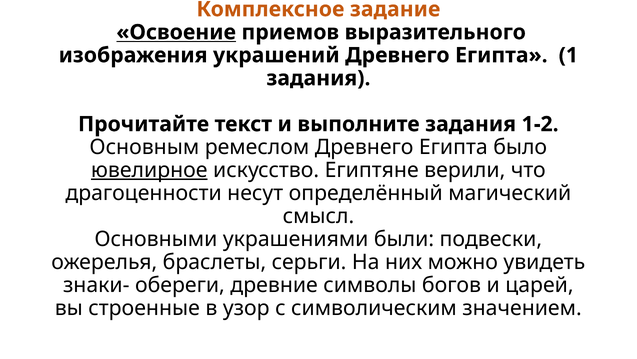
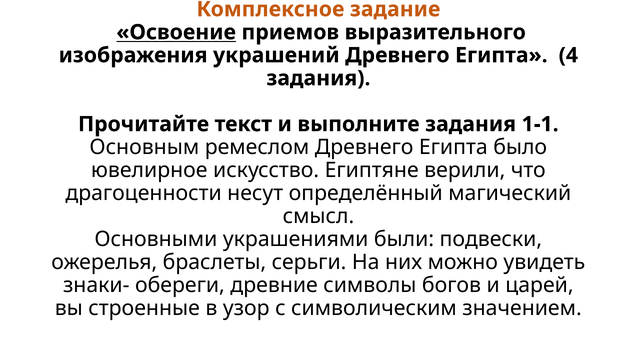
1: 1 -> 4 (568, 55)
1-2: 1-2 -> 1-1 (540, 124)
ювелирное underline: present -> none (149, 170)
